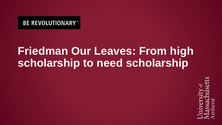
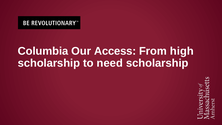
Friedman: Friedman -> Columbia (43, 51)
Leaves: Leaves -> Access (115, 51)
